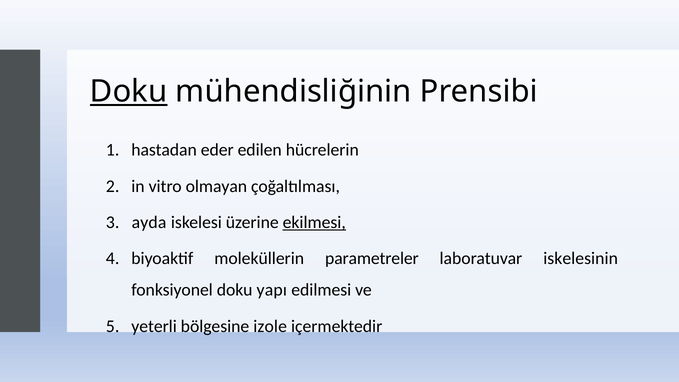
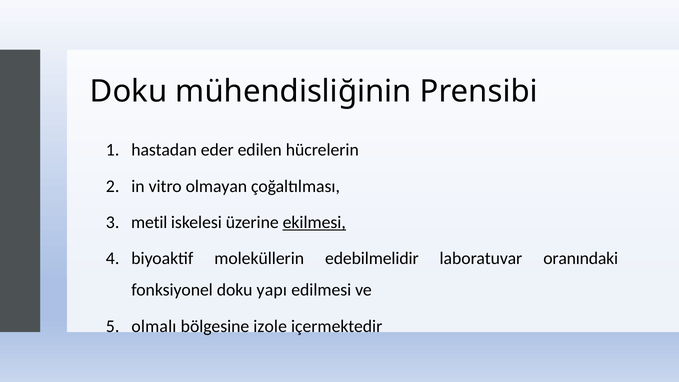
Doku underline: present -> none (129, 92)
ayda: ayda -> metil (149, 222)
parametreler: parametreler -> edebilmelidir (372, 258)
iskelesinin: iskelesinin -> oranındaki (581, 258)
yeterli: yeterli -> olmalı (154, 326)
